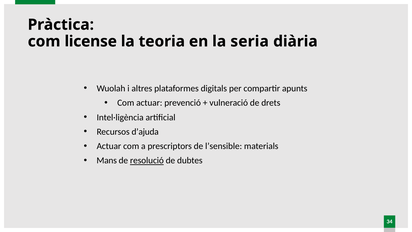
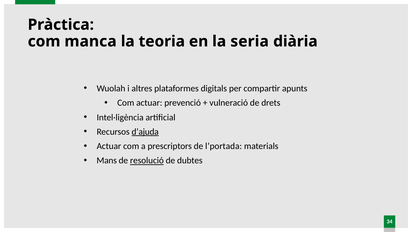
license: license -> manca (90, 41)
d’ajuda underline: none -> present (145, 132)
l’sensible: l’sensible -> l’portada (224, 146)
